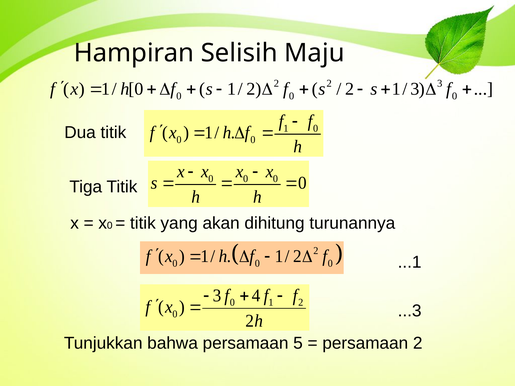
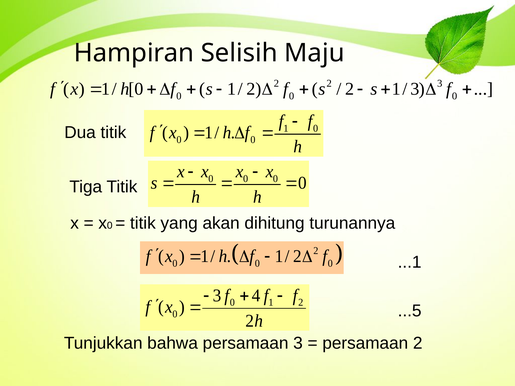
...3: ...3 -> ...5 (410, 311)
persamaan 5: 5 -> 3 (298, 343)
